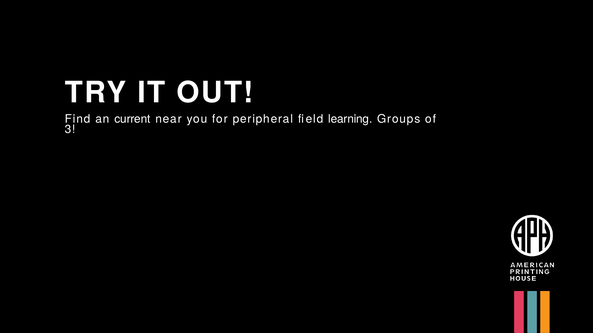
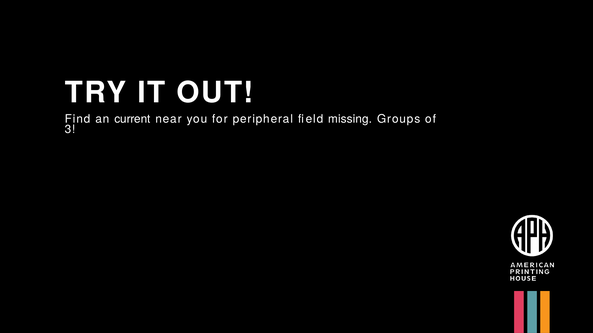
learning: learning -> missing (350, 119)
